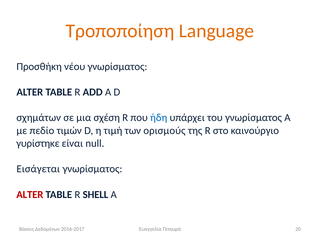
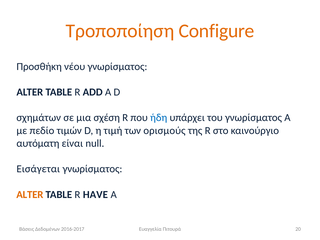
Language: Language -> Configure (217, 31)
γυρίστηκε: γυρίστηκε -> αυτόματη (38, 143)
ALTER colour: red -> orange (30, 194)
SHELL: SHELL -> HAVE (95, 194)
